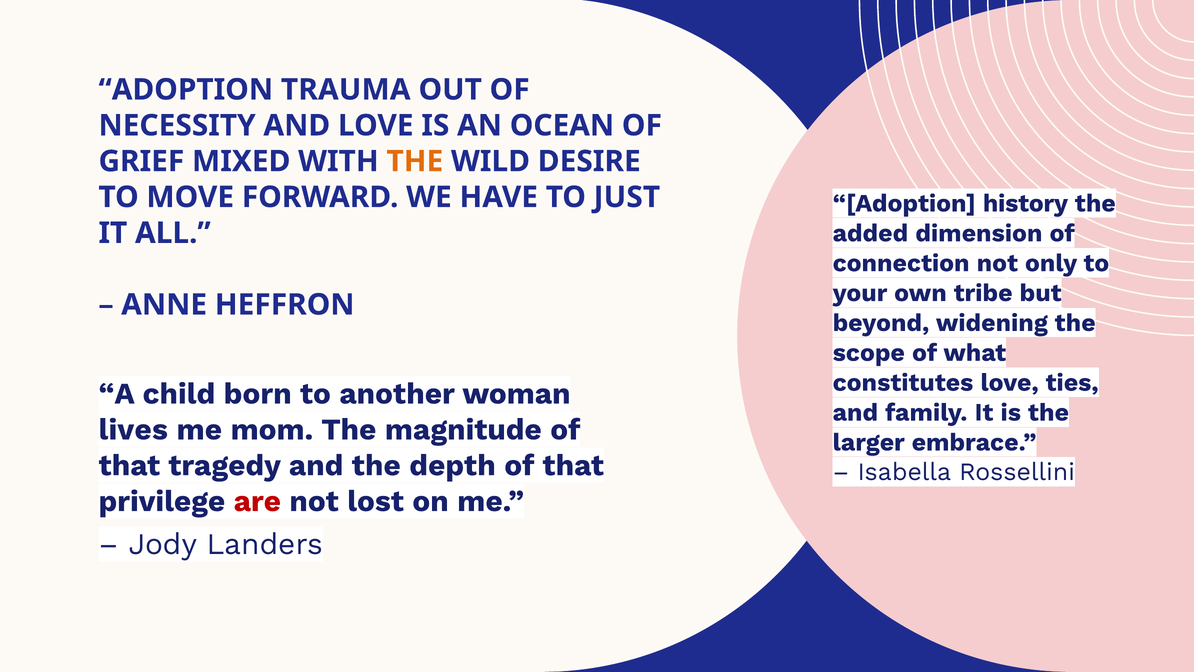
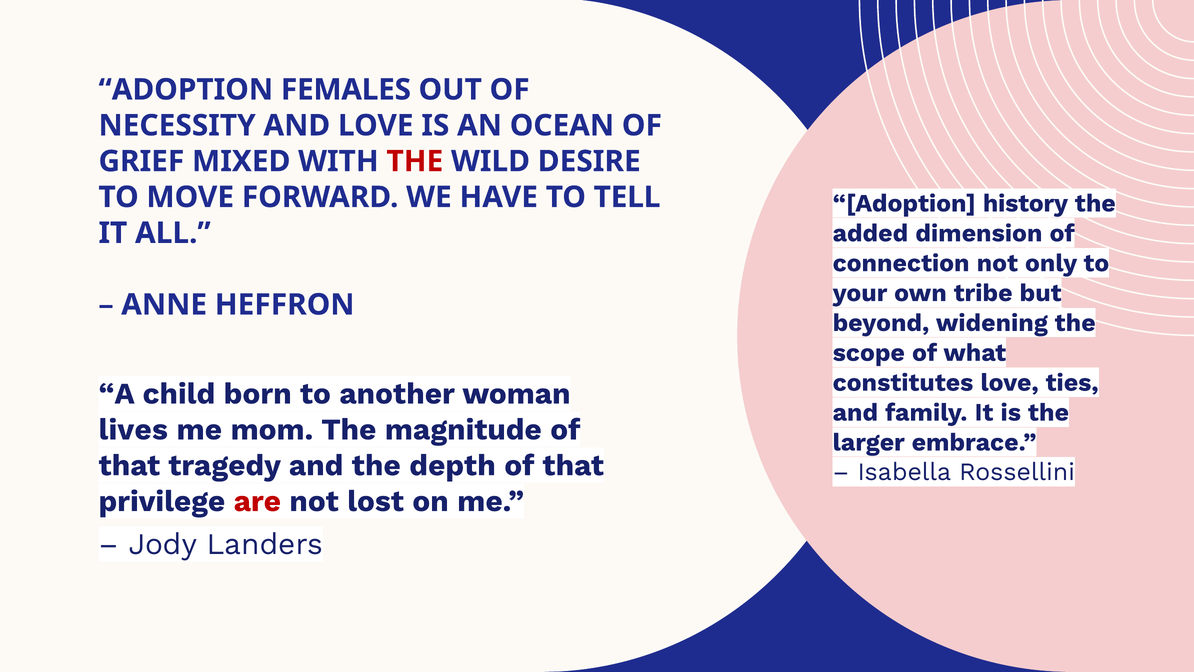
TRAUMA: TRAUMA -> FEMALES (346, 90)
THE colour: orange -> red (415, 161)
JUST: JUST -> TELL (627, 197)
